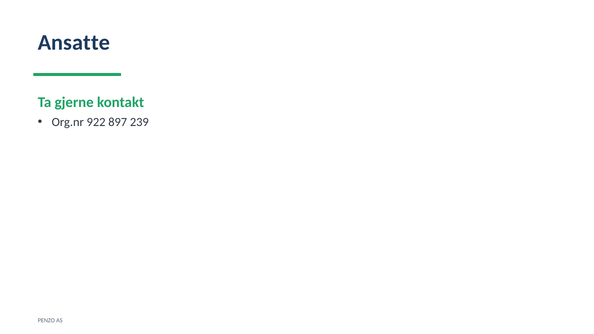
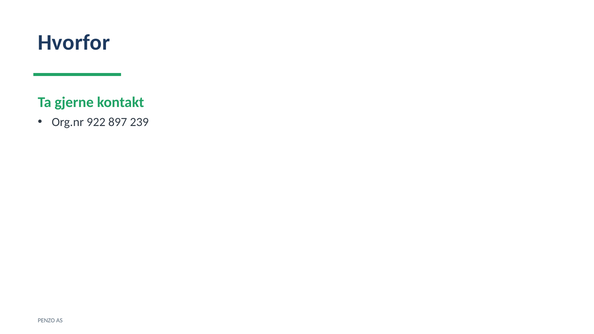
Ansatte: Ansatte -> Hvorfor (74, 42)
